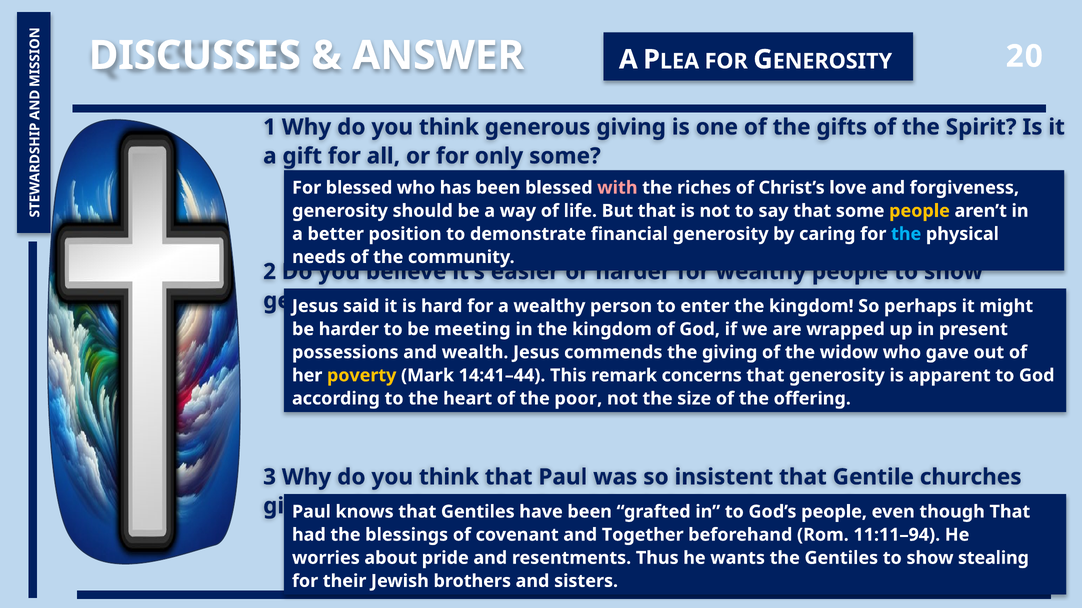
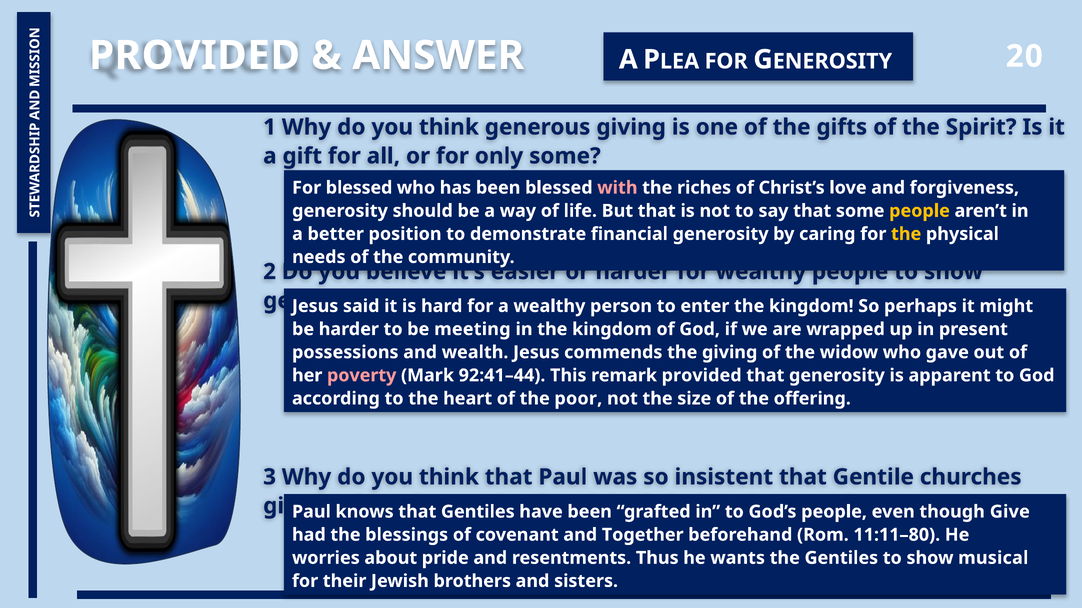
DISCUSSES: DISCUSSES -> PROVIDED (195, 56)
the colour: light blue -> yellow (906, 234)
poverty colour: yellow -> pink (362, 376)
14:41–44: 14:41–44 -> 92:41–44 (502, 376)
remark concerns: concerns -> provided (702, 376)
though That: That -> Give (1010, 512)
11:11–94: 11:11–94 -> 11:11–80 (897, 535)
stealing: stealing -> musical (993, 558)
